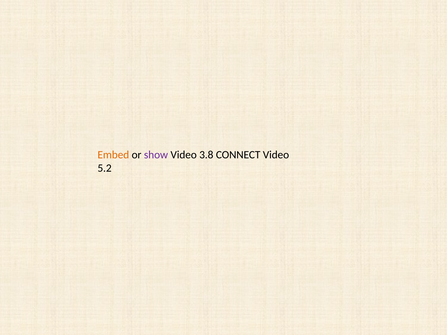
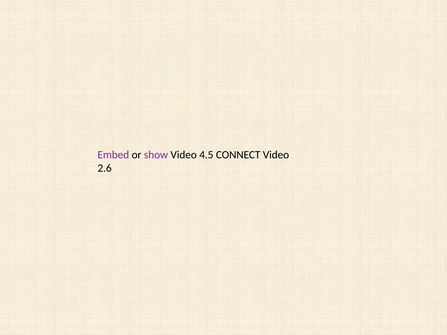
Embed colour: orange -> purple (113, 155)
3.8: 3.8 -> 4.5 (206, 155)
5.2: 5.2 -> 2.6 (105, 168)
